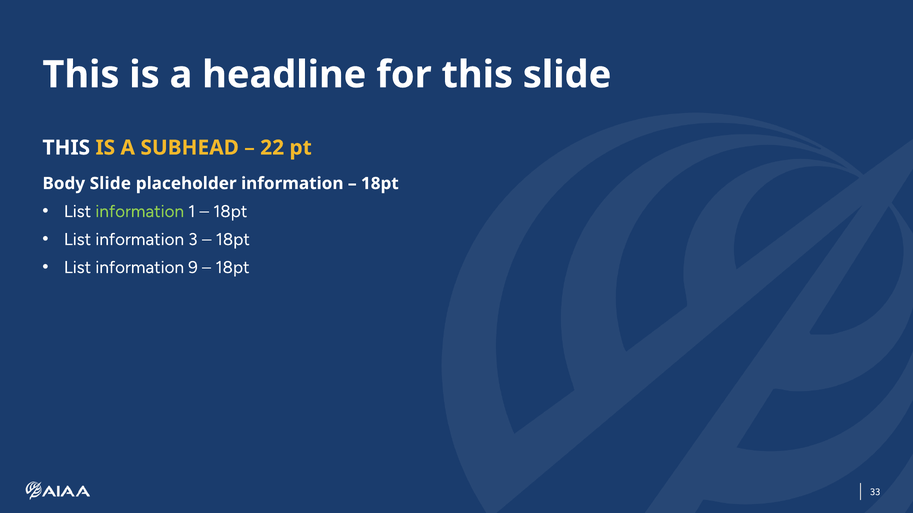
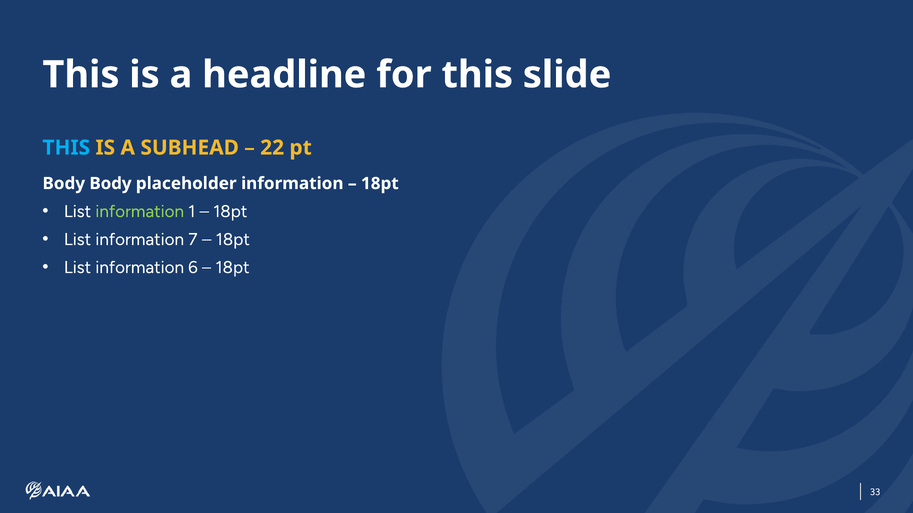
THIS colour: white -> light blue (66, 148)
Body Slide: Slide -> Body (110, 184)
3: 3 -> 7 (193, 240)
9: 9 -> 6 (193, 268)
